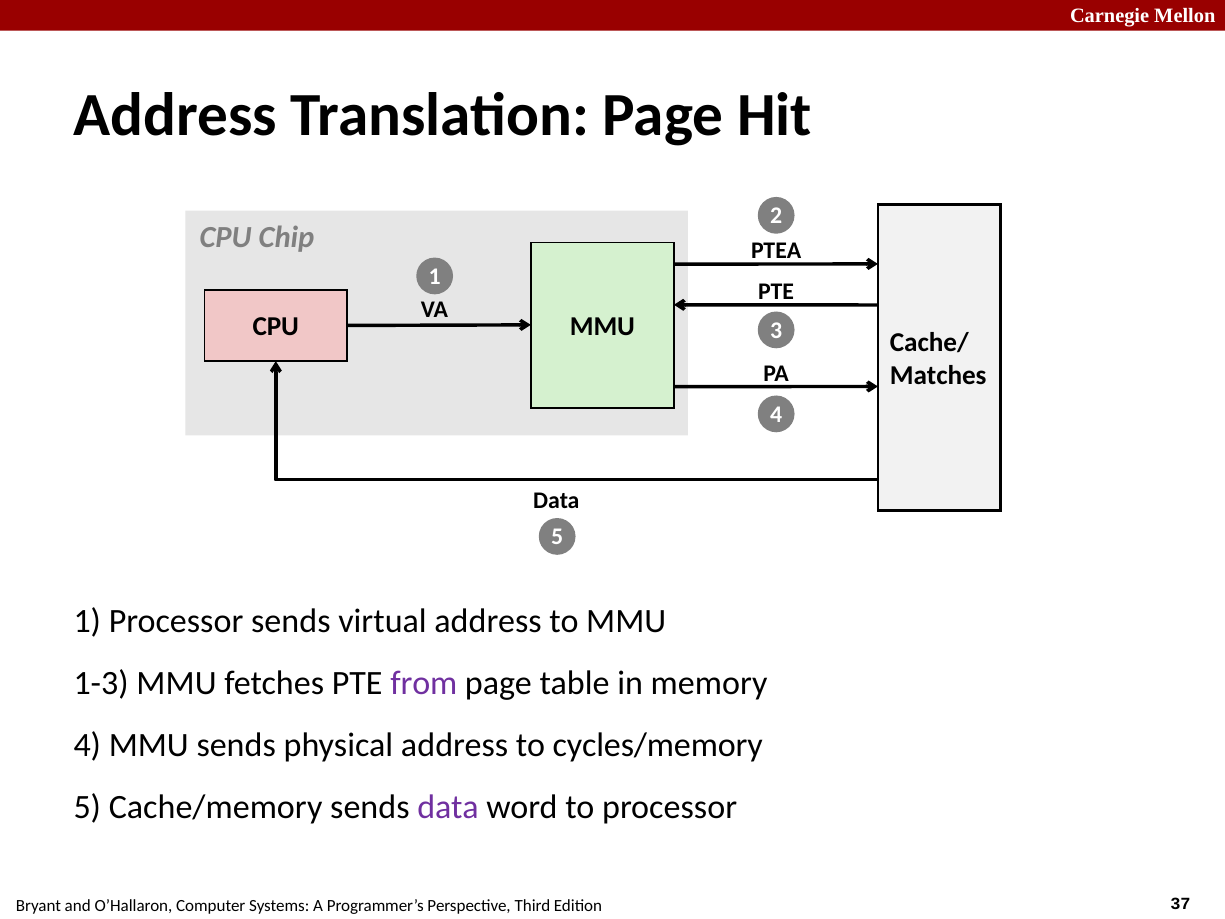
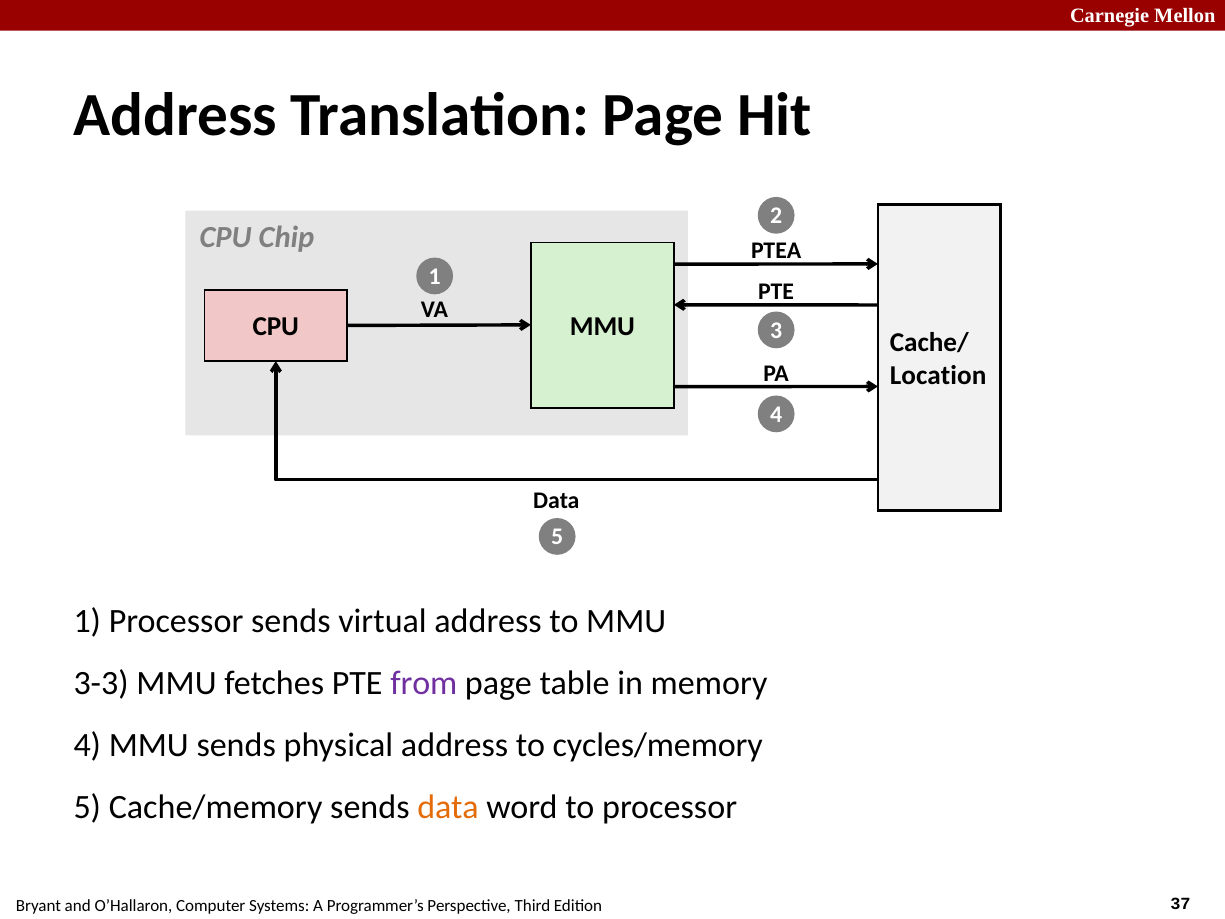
Matches: Matches -> Location (938, 375)
1-3: 1-3 -> 3-3 (101, 683)
data colour: purple -> orange (448, 807)
